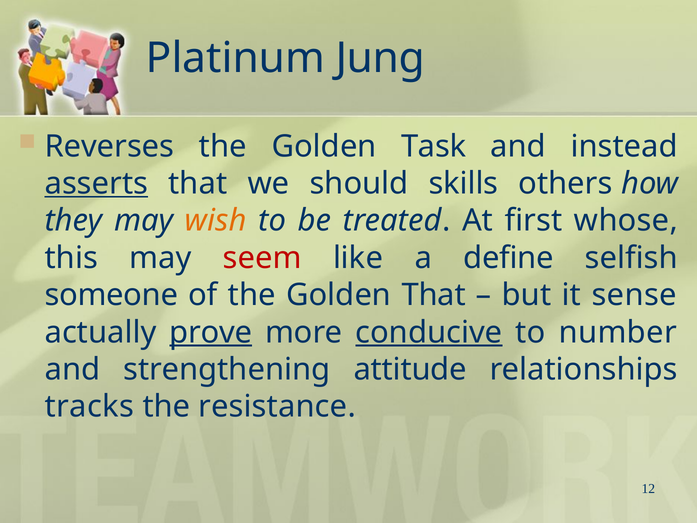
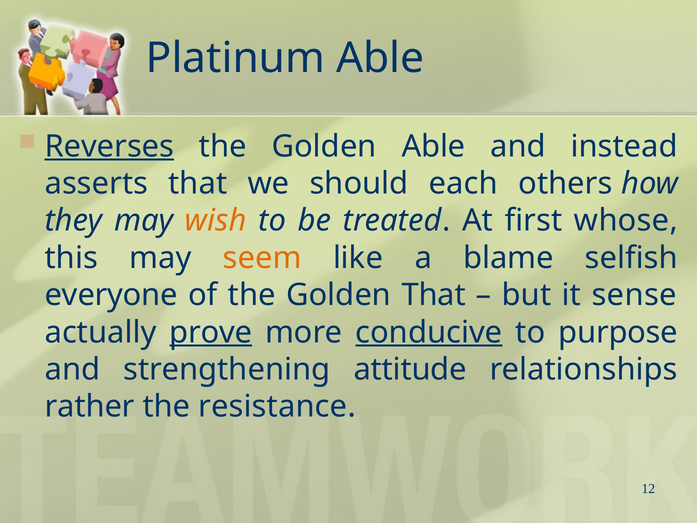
Platinum Jung: Jung -> Able (380, 58)
Reverses underline: none -> present (109, 146)
Golden Task: Task -> Able (433, 146)
asserts underline: present -> none (96, 183)
skills: skills -> each (463, 183)
seem colour: red -> orange (262, 258)
define: define -> blame (509, 258)
someone: someone -> everyone (111, 295)
number: number -> purpose (618, 332)
tracks: tracks -> rather (90, 406)
